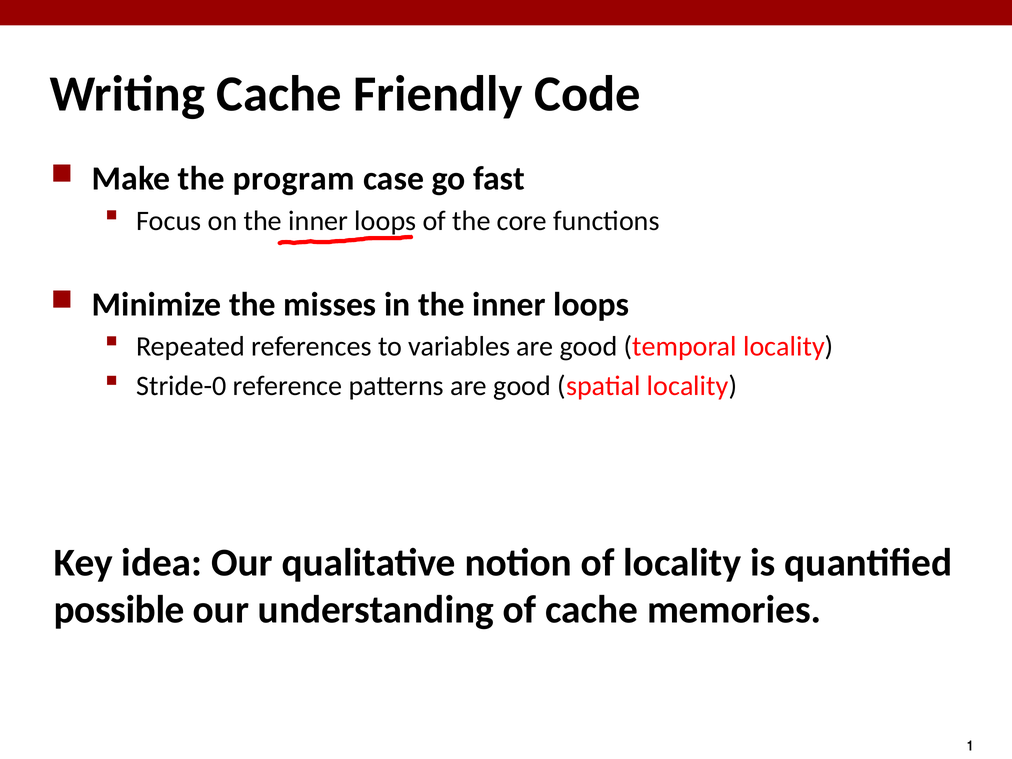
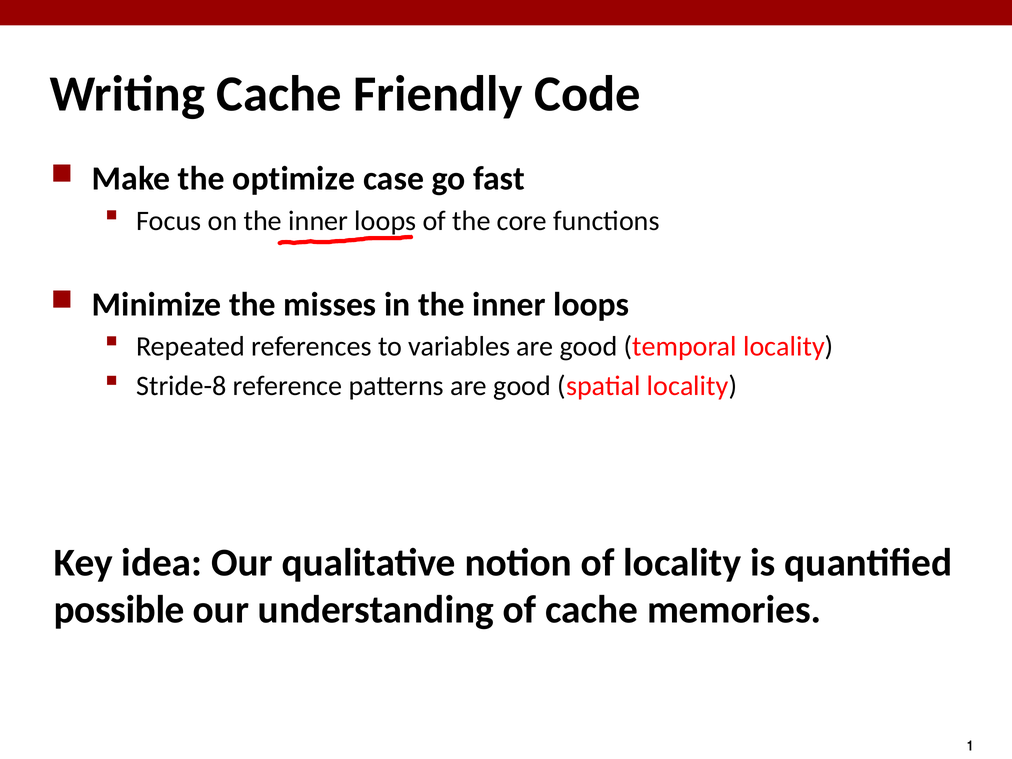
program: program -> optimize (294, 178)
Stride-0: Stride-0 -> Stride-8 (181, 386)
